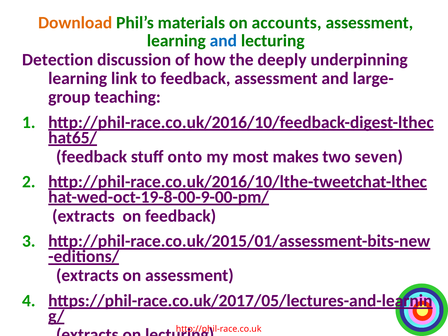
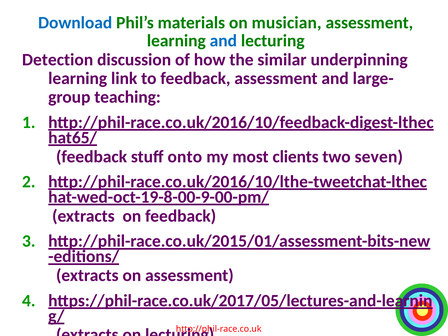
Download colour: orange -> blue (75, 23)
accounts: accounts -> musician (287, 23)
deeply: deeply -> similar (282, 60)
makes: makes -> clients (296, 157)
